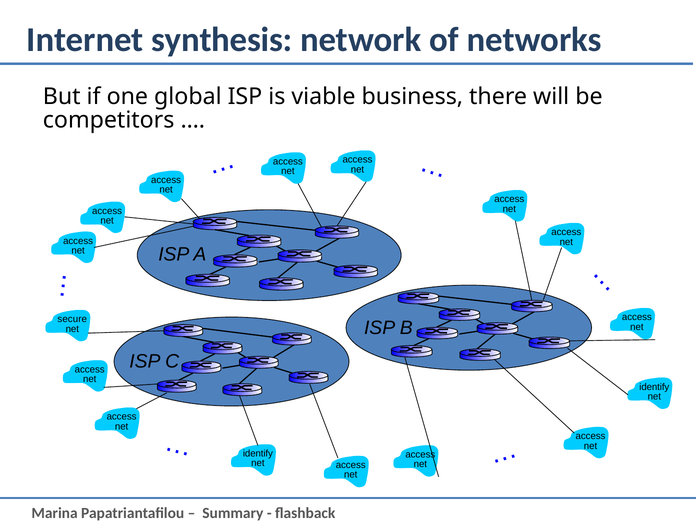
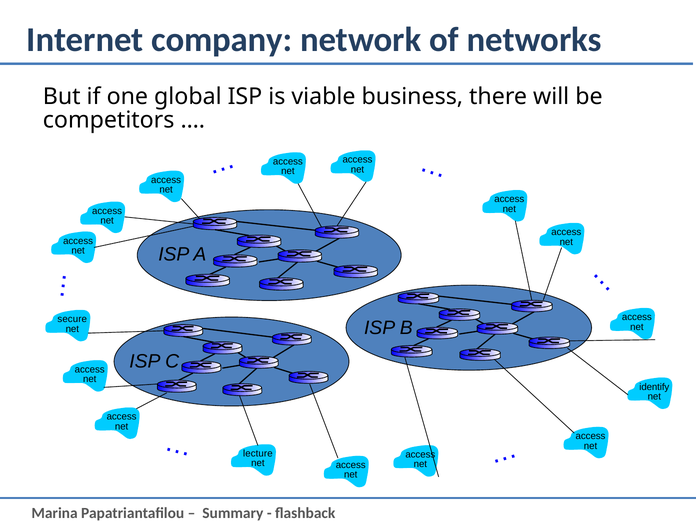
synthesis: synthesis -> company (222, 40)
identify: identify -> lecture (258, 454)
